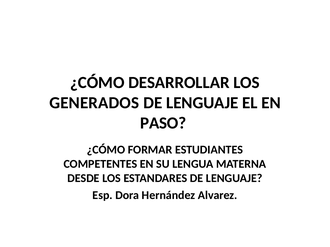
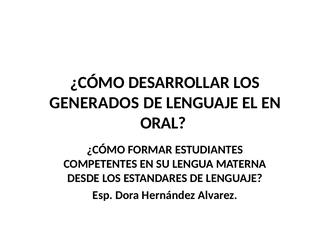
PASO: PASO -> ORAL (163, 123)
